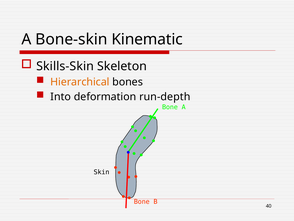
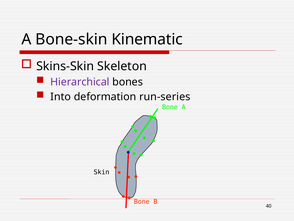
Skills-Skin: Skills-Skin -> Skins-Skin (65, 66)
Hierarchical colour: orange -> purple (80, 82)
run-depth: run-depth -> run-series (165, 97)
